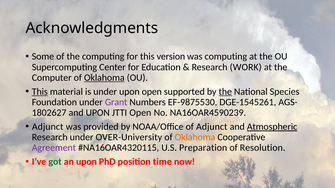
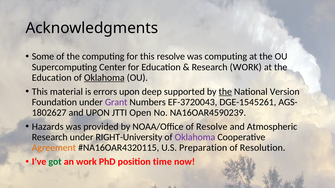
this version: version -> resolve (171, 57)
Computer: Computer -> Education (52, 78)
This underline: present -> none (40, 92)
is under: under -> errors (105, 92)
upon open: open -> deep (152, 92)
Species: Species -> Version (285, 92)
EF-9875530: EF-9875530 -> EF-3720043 (193, 102)
Adjunct: Adjunct -> Hazards (48, 127)
of Adjunct: Adjunct -> Resolve (212, 127)
Atmospheric underline: present -> none (272, 127)
OVER-University: OVER-University -> RIGHT-University (129, 138)
Oklahoma colour: orange -> purple (195, 138)
Agreement colour: purple -> orange (54, 148)
an upon: upon -> work (86, 162)
